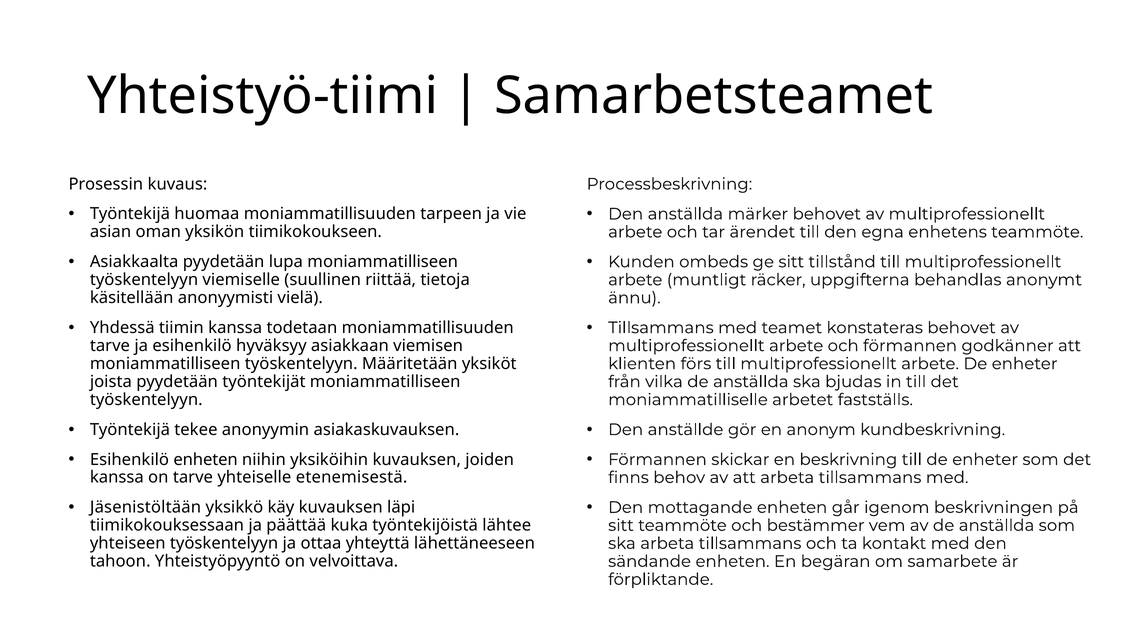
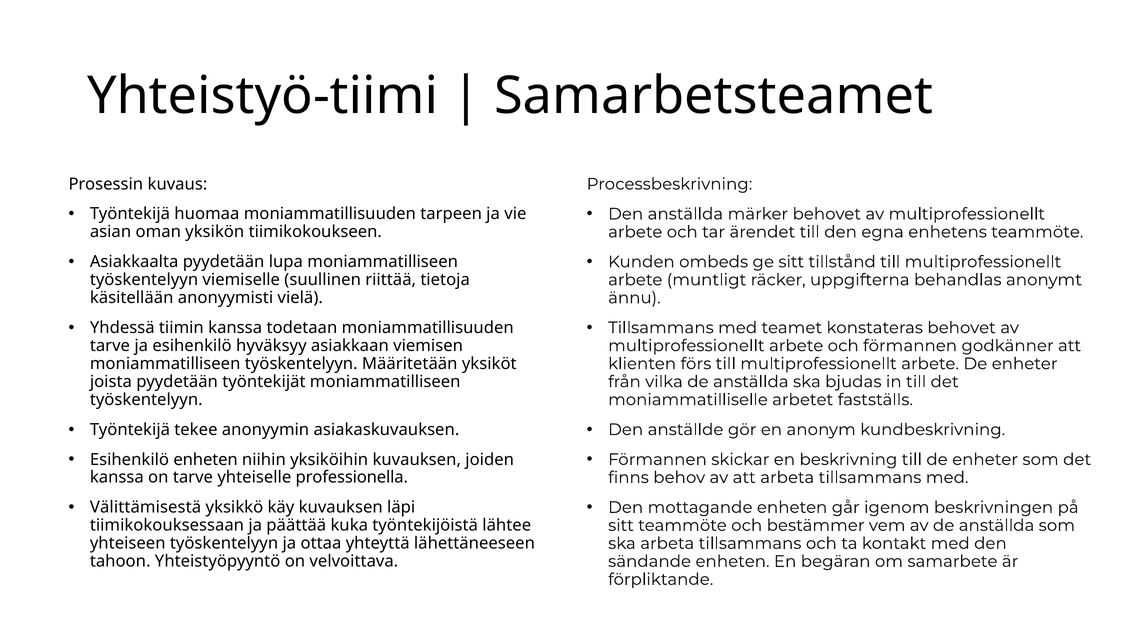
etenemisestä: etenemisestä -> professionella (352, 478)
Jäsenistöltään: Jäsenistöltään -> Välittämisestä (146, 508)
